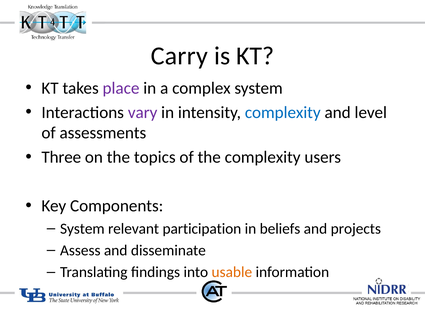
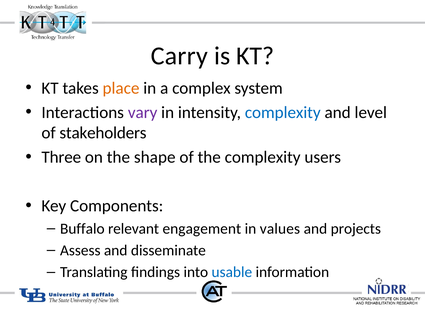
place colour: purple -> orange (121, 88)
assessments: assessments -> stakeholders (103, 133)
topics: topics -> shape (155, 157)
System: System -> Buffalo (82, 229)
participation: participation -> engagement (202, 229)
beliefs: beliefs -> values (280, 229)
usable colour: orange -> blue (232, 272)
